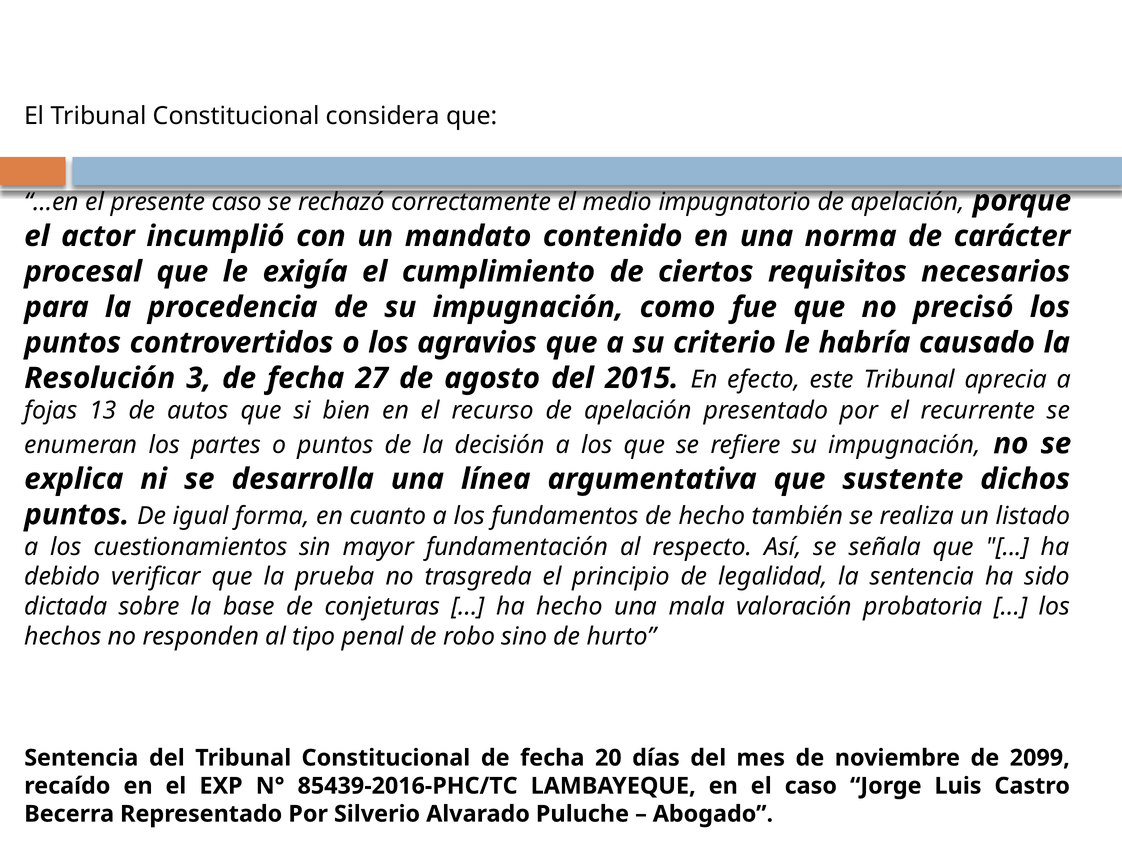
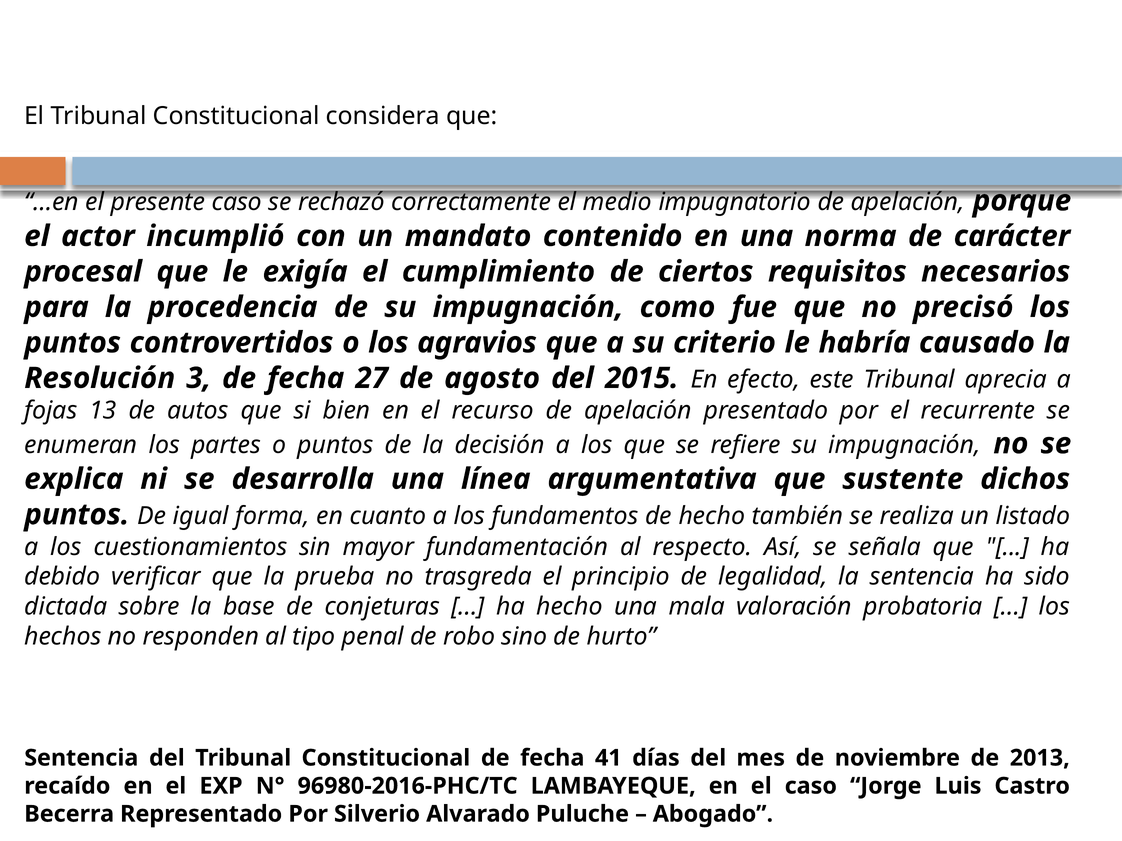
20: 20 -> 41 (608, 758)
2099: 2099 -> 2013 (1040, 758)
85439-2016-PHC/TC: 85439-2016-PHC/TC -> 96980-2016-PHC/TC (408, 786)
